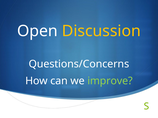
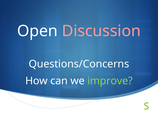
Discussion colour: yellow -> pink (101, 31)
